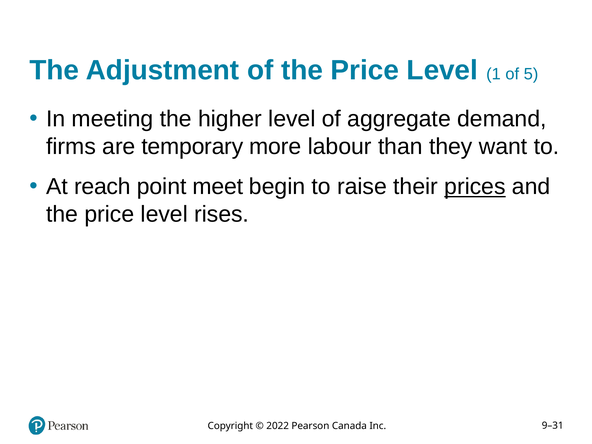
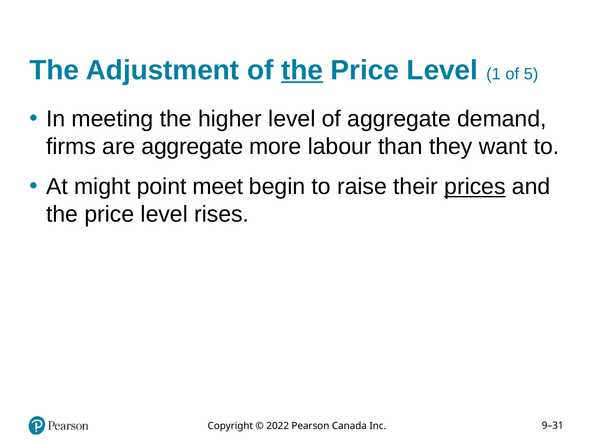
the underline: none -> present (302, 70)
are temporary: temporary -> aggregate (192, 147)
reach: reach -> might (102, 187)
